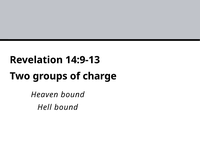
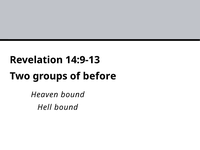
charge: charge -> before (100, 76)
